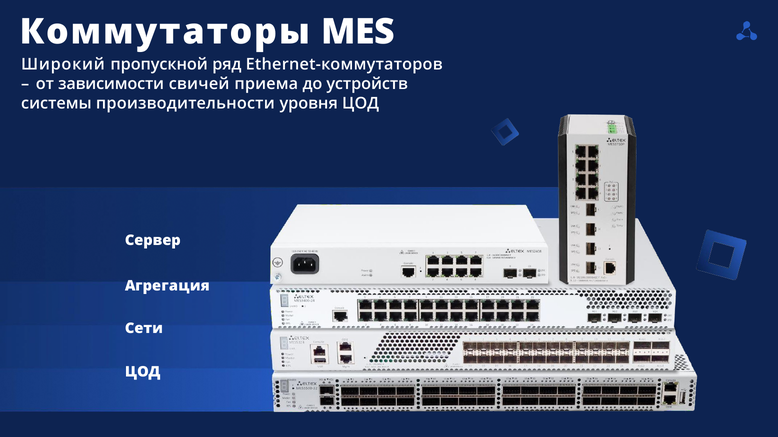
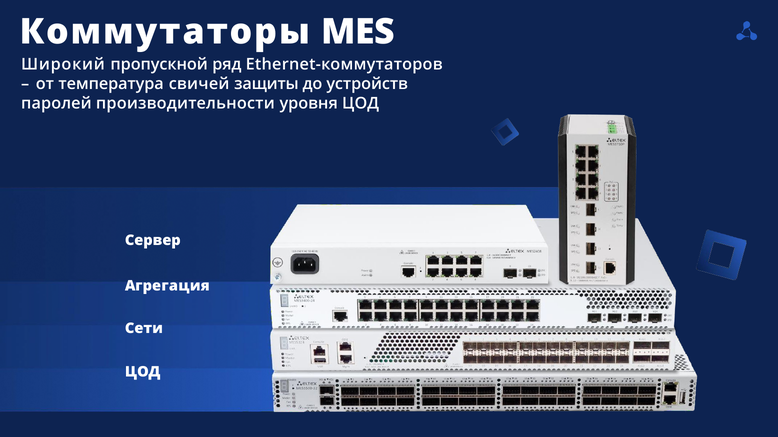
зависимости: зависимости -> температура (111, 84)
приема: приема -> защиты (266, 84)
системы: системы -> паролей (56, 104)
